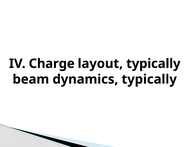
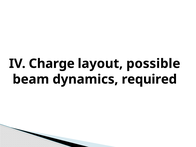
layout typically: typically -> possible (153, 64)
dynamics typically: typically -> required (149, 79)
